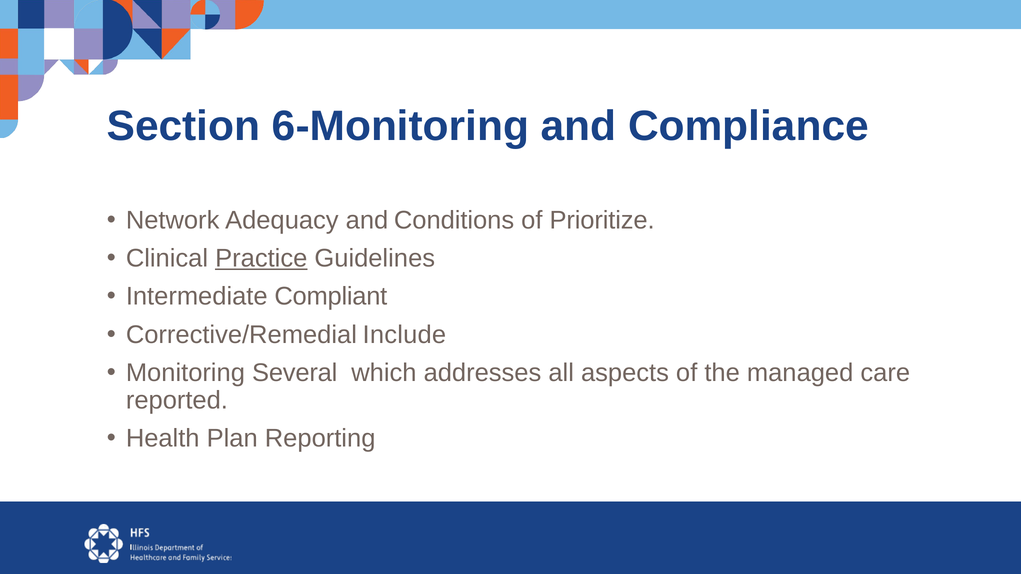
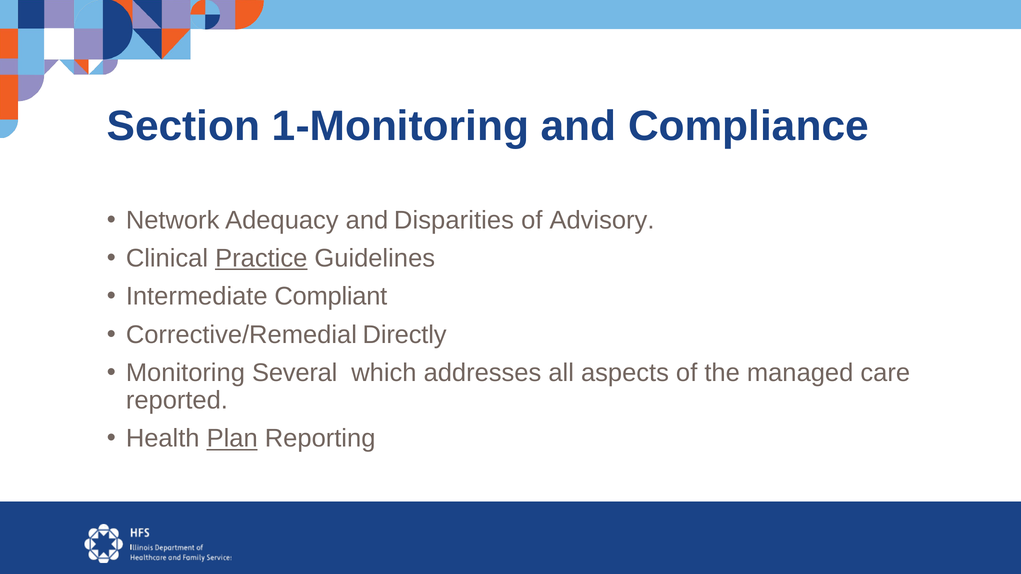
6-Monitoring: 6-Monitoring -> 1-Monitoring (400, 126)
Conditions: Conditions -> Disparities (454, 220)
Prioritize: Prioritize -> Advisory (602, 220)
Include: Include -> Directly (405, 335)
Plan underline: none -> present (232, 439)
